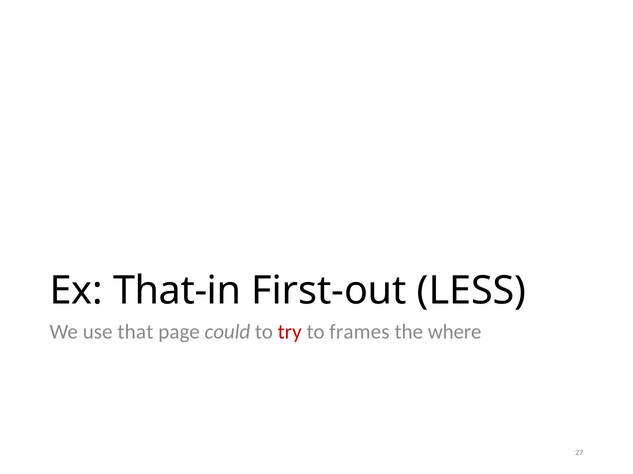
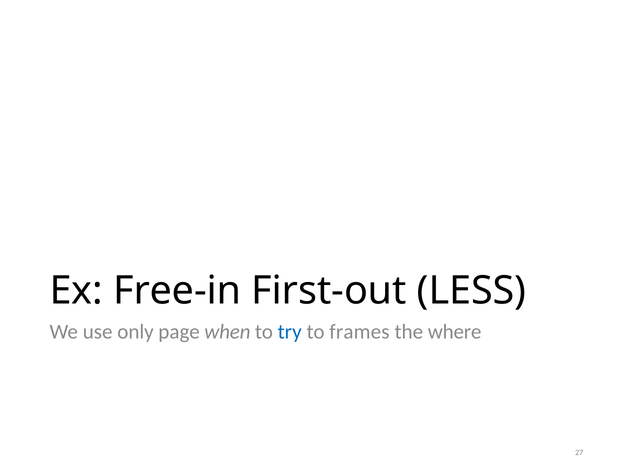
That-in: That-in -> Free-in (177, 291)
that: that -> only (136, 332)
could: could -> when (227, 332)
try colour: red -> blue (290, 332)
